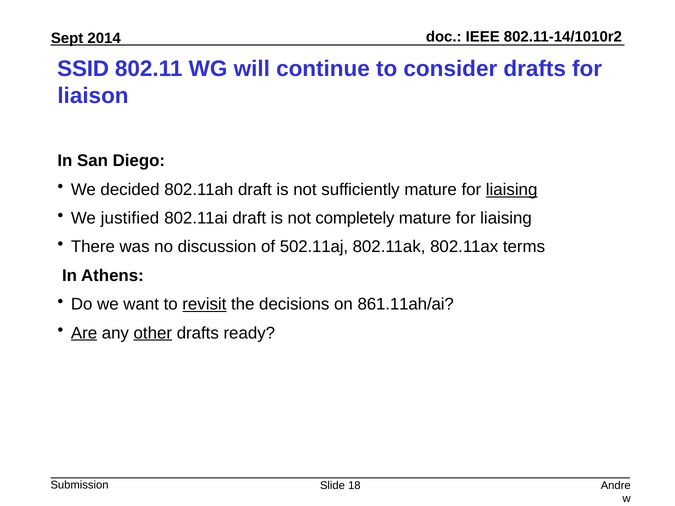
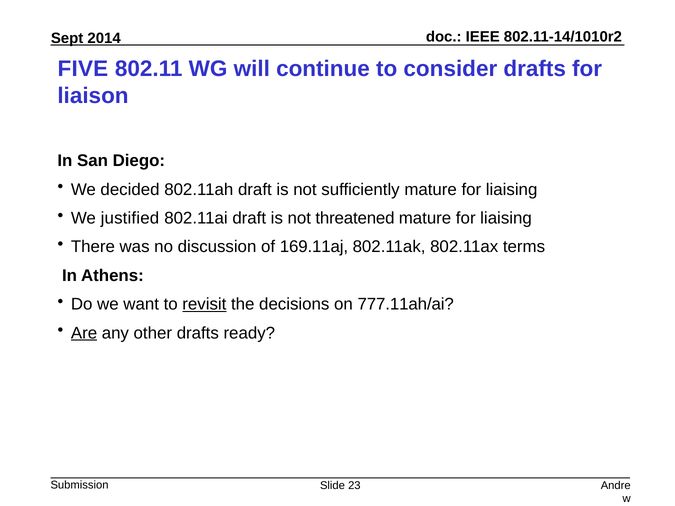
SSID: SSID -> FIVE (83, 69)
liaising underline: present -> none (512, 190)
completely: completely -> threatened (355, 218)
502.11aj: 502.11aj -> 169.11aj (314, 247)
861.11ah/ai: 861.11ah/ai -> 777.11ah/ai (406, 304)
other underline: present -> none (153, 333)
18: 18 -> 23 (354, 486)
